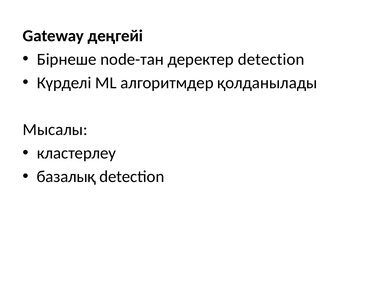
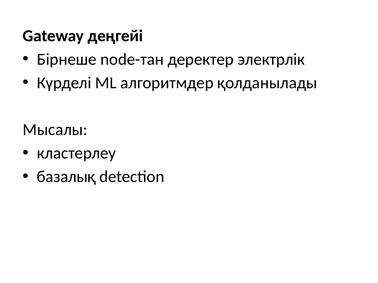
деректер detection: detection -> электрлік (271, 59)
